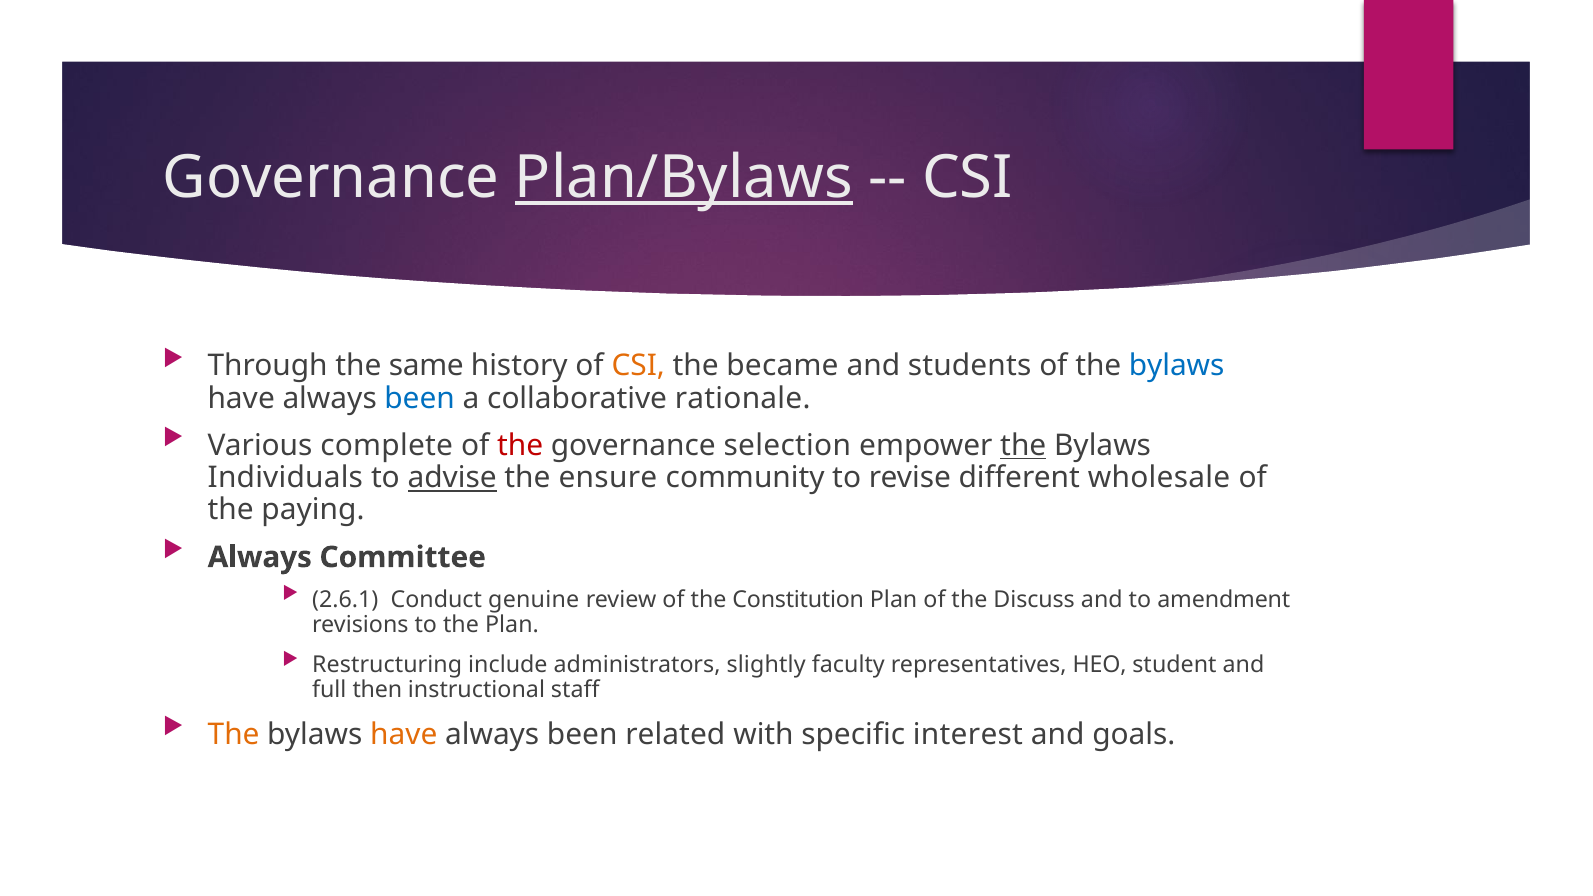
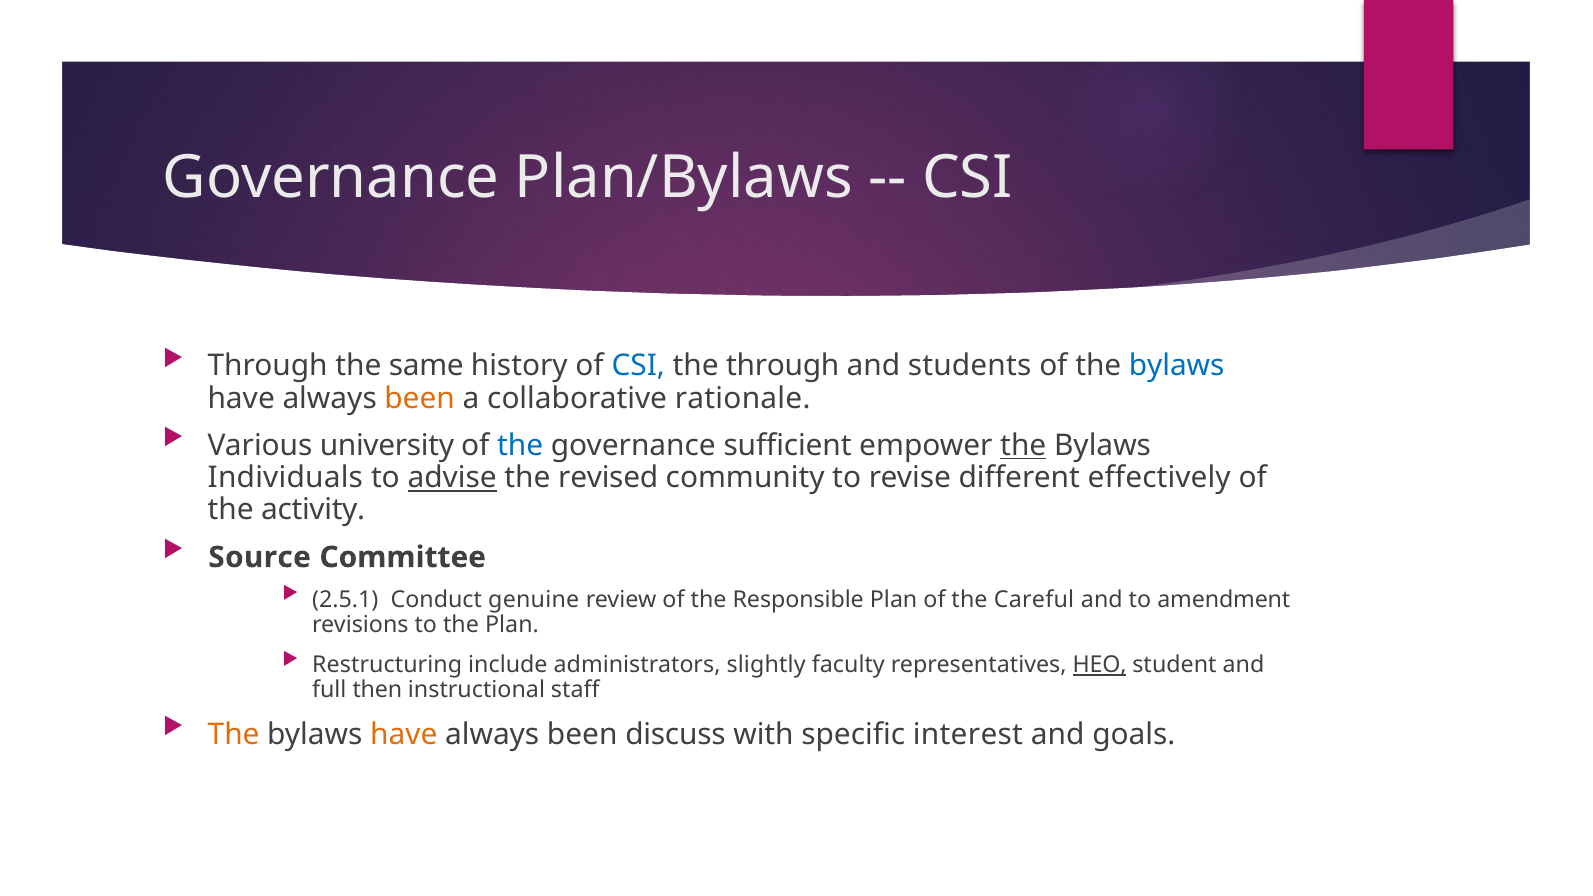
Plan/Bylaws underline: present -> none (684, 178)
CSI colour: orange -> blue (638, 366)
the became: became -> through (783, 366)
been colour: blue -> orange (420, 398)
complete: complete -> university (387, 446)
the colour: red -> blue (520, 446)
selection: selection -> sufficient (788, 446)
ensure: ensure -> revised (608, 478)
wholesale: wholesale -> effectively (1159, 478)
paying: paying -> activity (313, 510)
Always: Always -> Source (260, 557)
2.6.1: 2.6.1 -> 2.5.1 (345, 600)
Constitution: Constitution -> Responsible (798, 600)
Discuss: Discuss -> Careful (1034, 600)
HEO underline: none -> present (1100, 665)
related: related -> discuss (675, 735)
